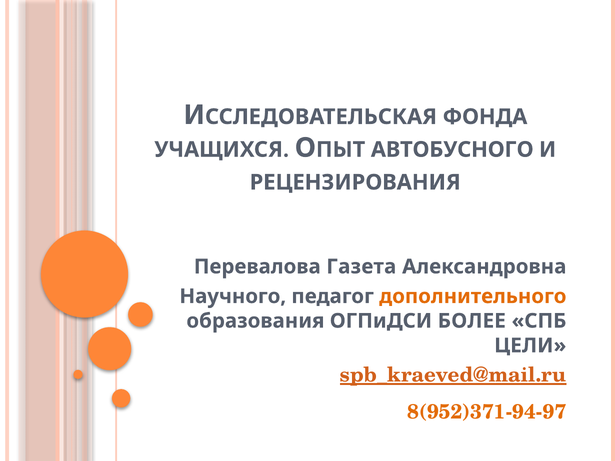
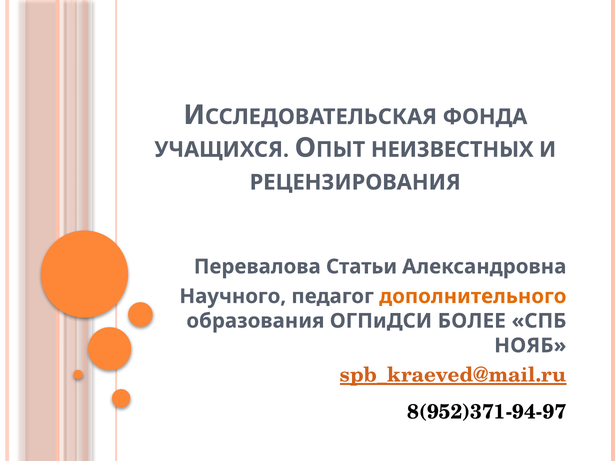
АВТОБУСНОГО: АВТОБУСНОГО -> НЕИЗВЕСТНЫХ (452, 150)
Газета: Газета -> Статьи (362, 267)
ЦЕЛИ: ЦЕЛИ -> НОЯБ (530, 346)
8(952)371-94-97 colour: orange -> black (487, 412)
